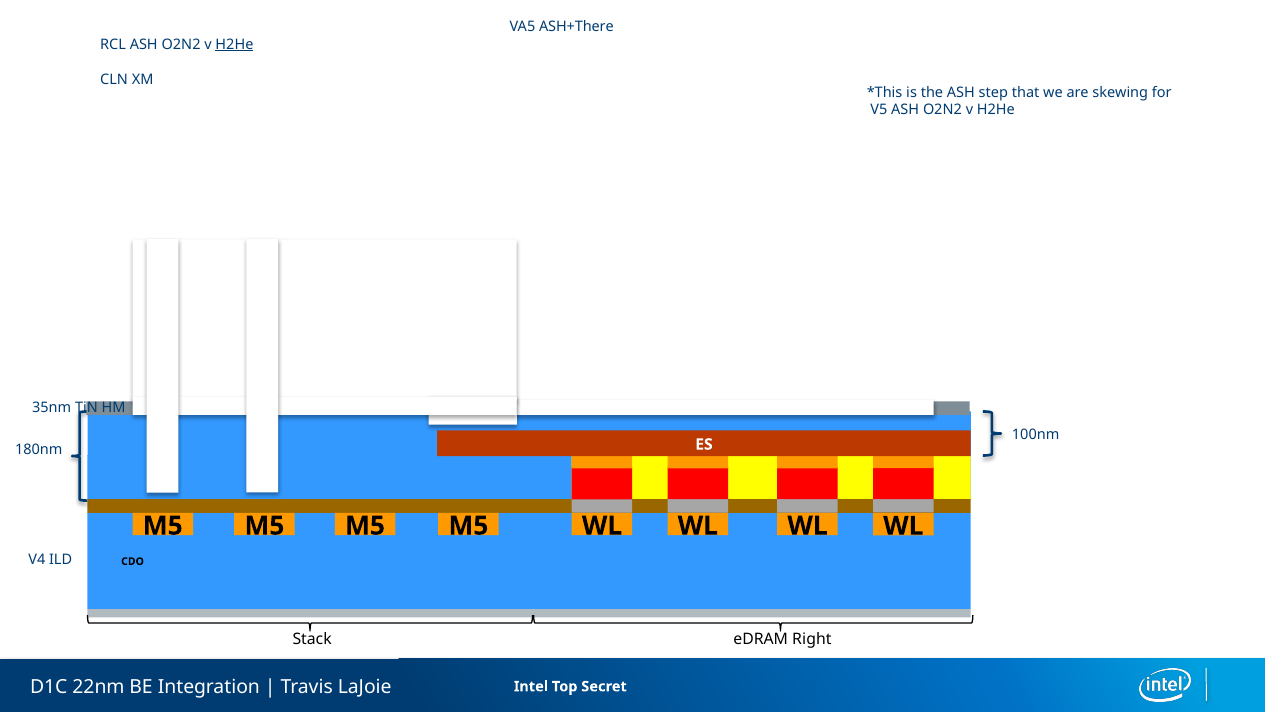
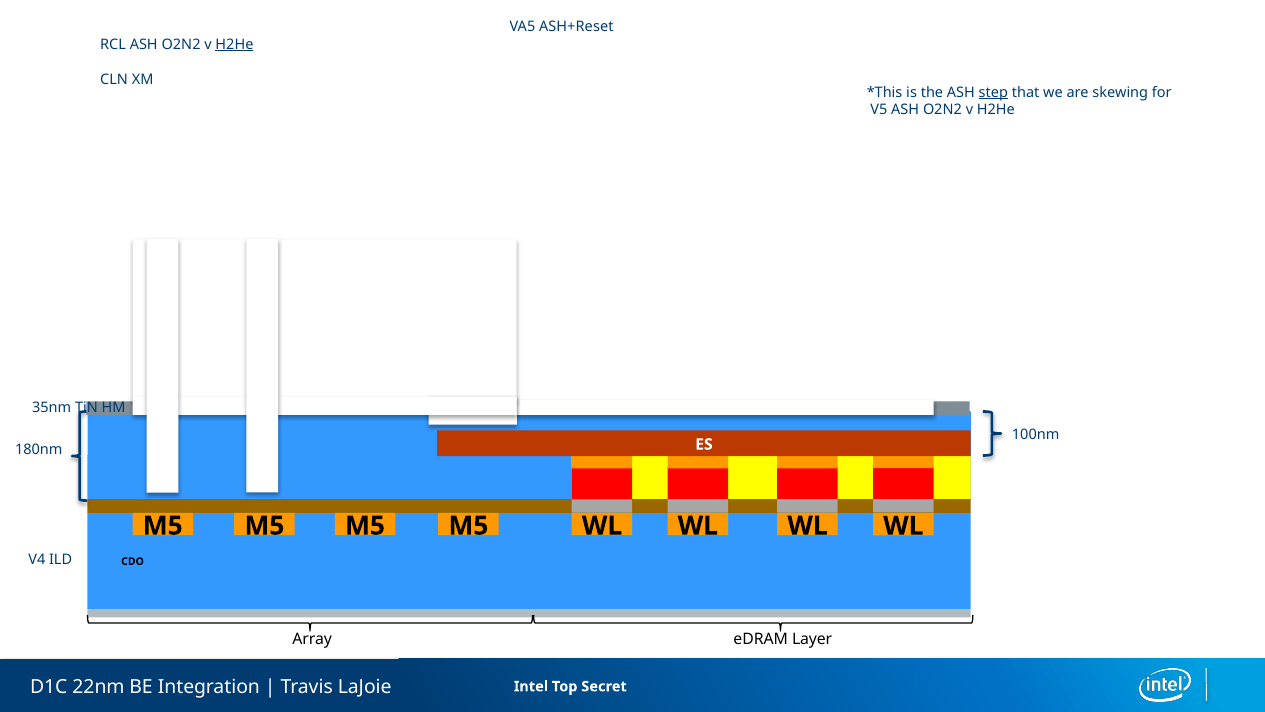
ASH+There: ASH+There -> ASH+Reset (576, 27)
step underline: none -> present (993, 93)
Stack: Stack -> Array (312, 639)
Right: Right -> Layer (812, 639)
